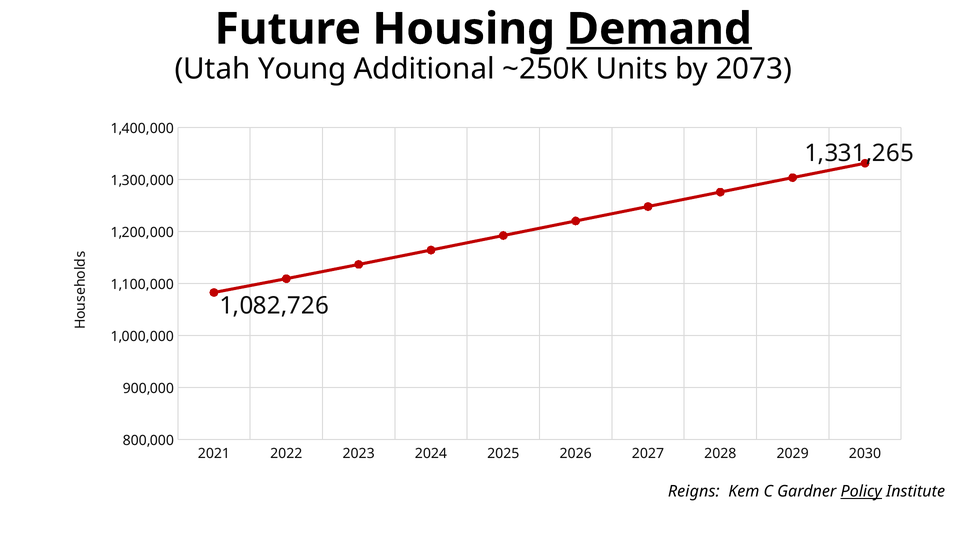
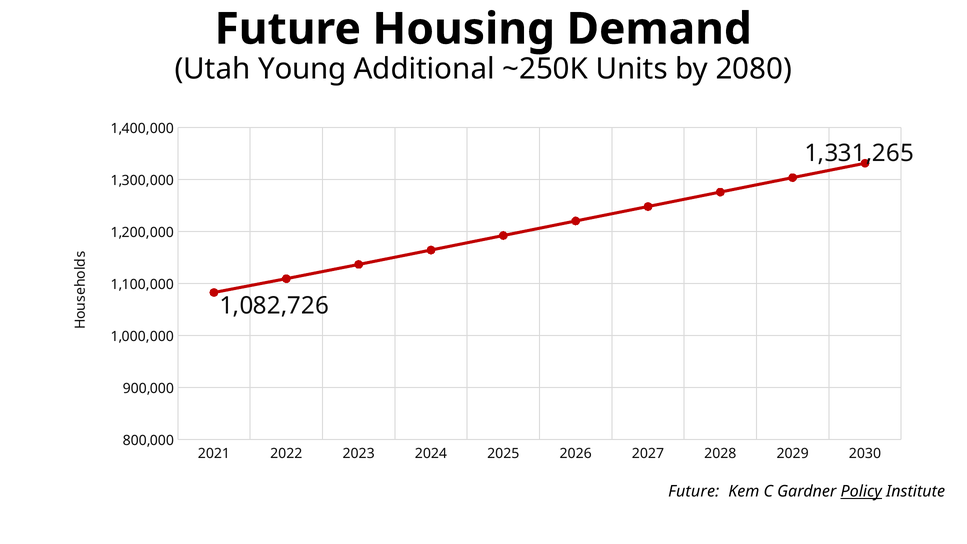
Demand underline: present -> none (659, 29)
2073: 2073 -> 2080 (754, 69)
Reigns: Reigns -> Future (694, 491)
